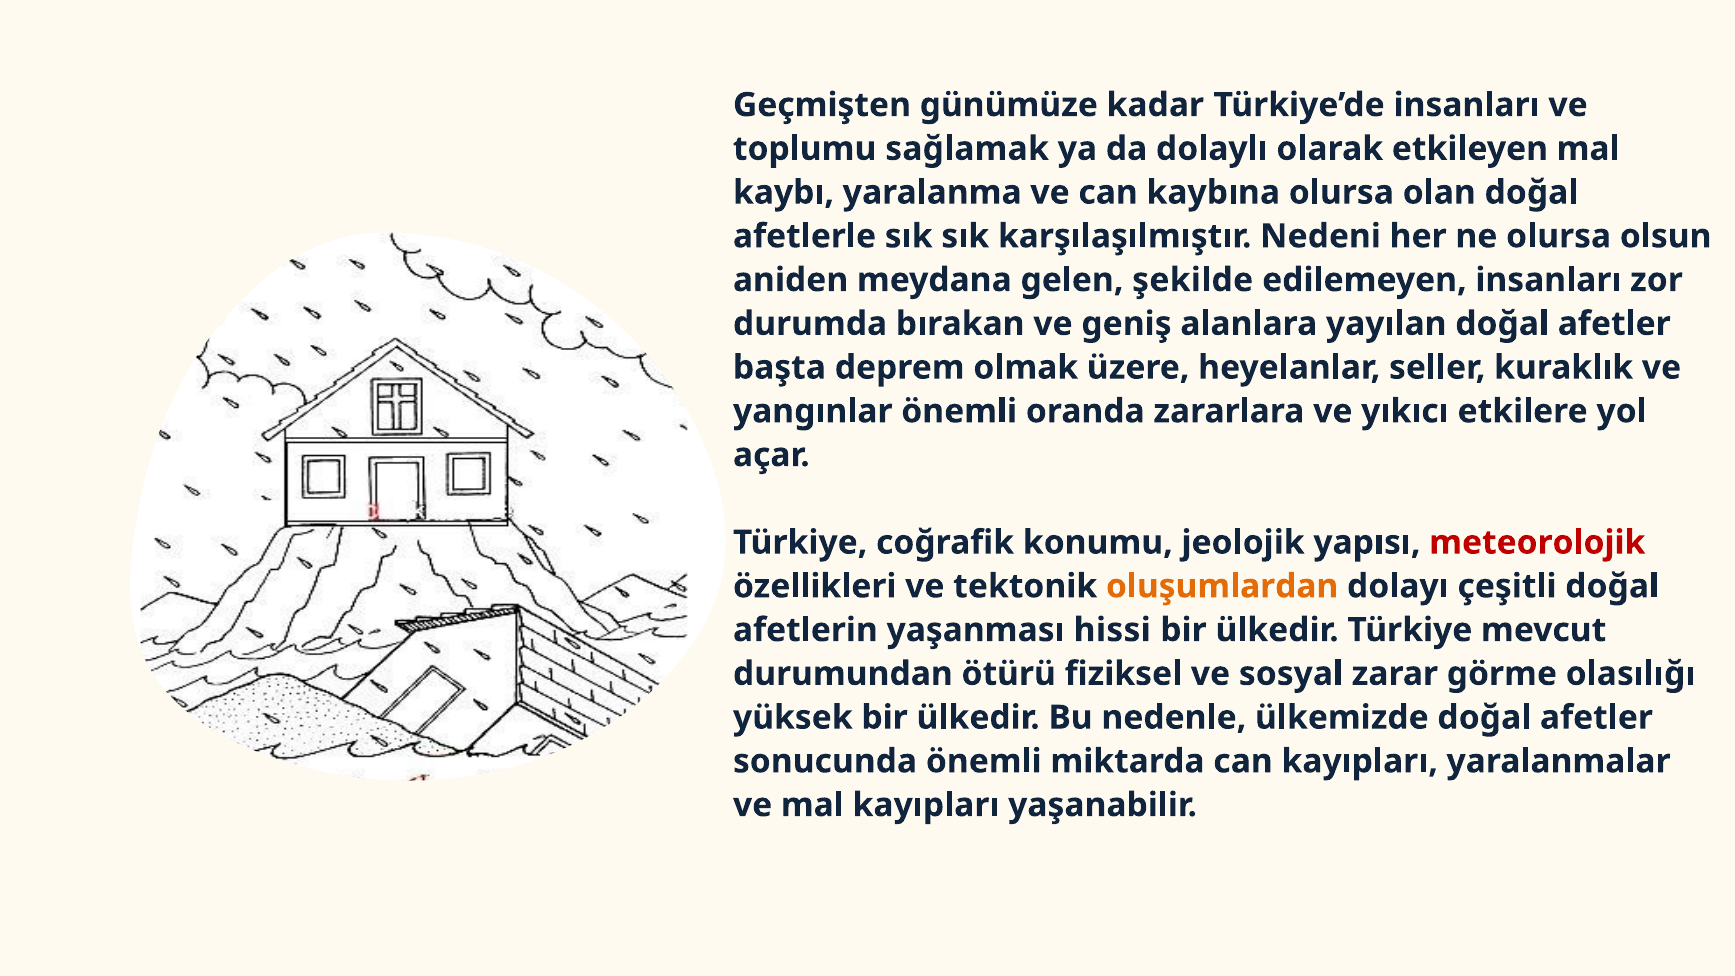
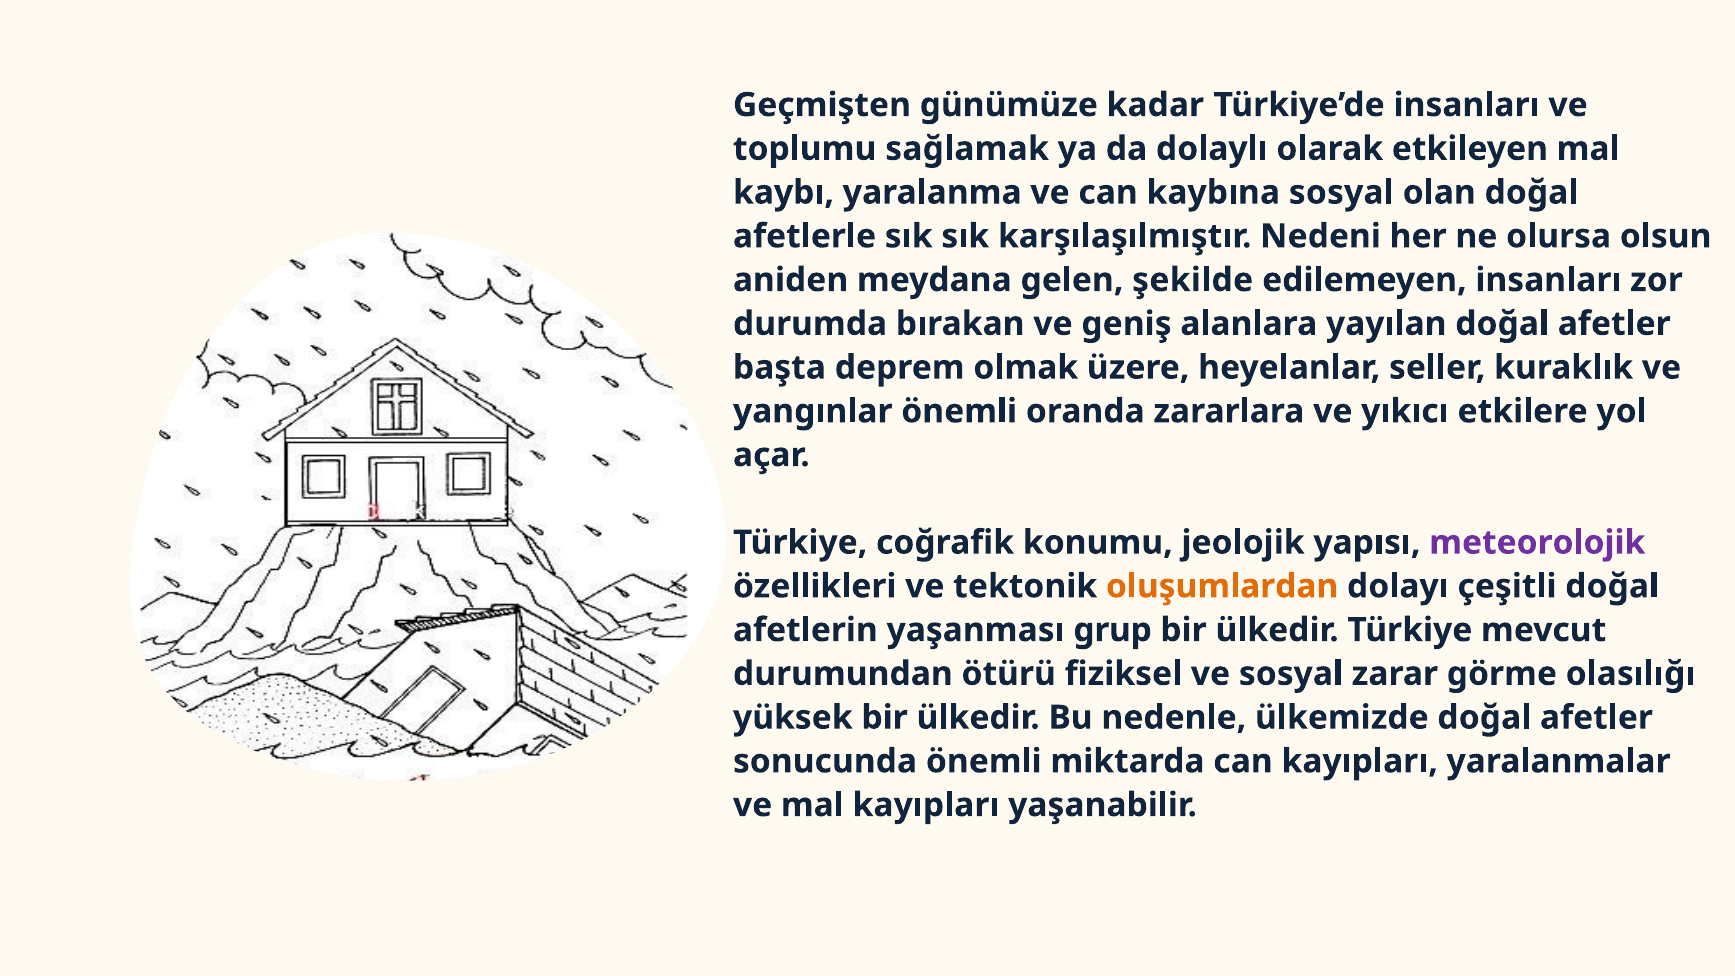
kaybına olursa: olursa -> sosyal (1341, 192)
meteorolojik colour: red -> purple (1537, 543)
hissi: hissi -> grup (1113, 630)
